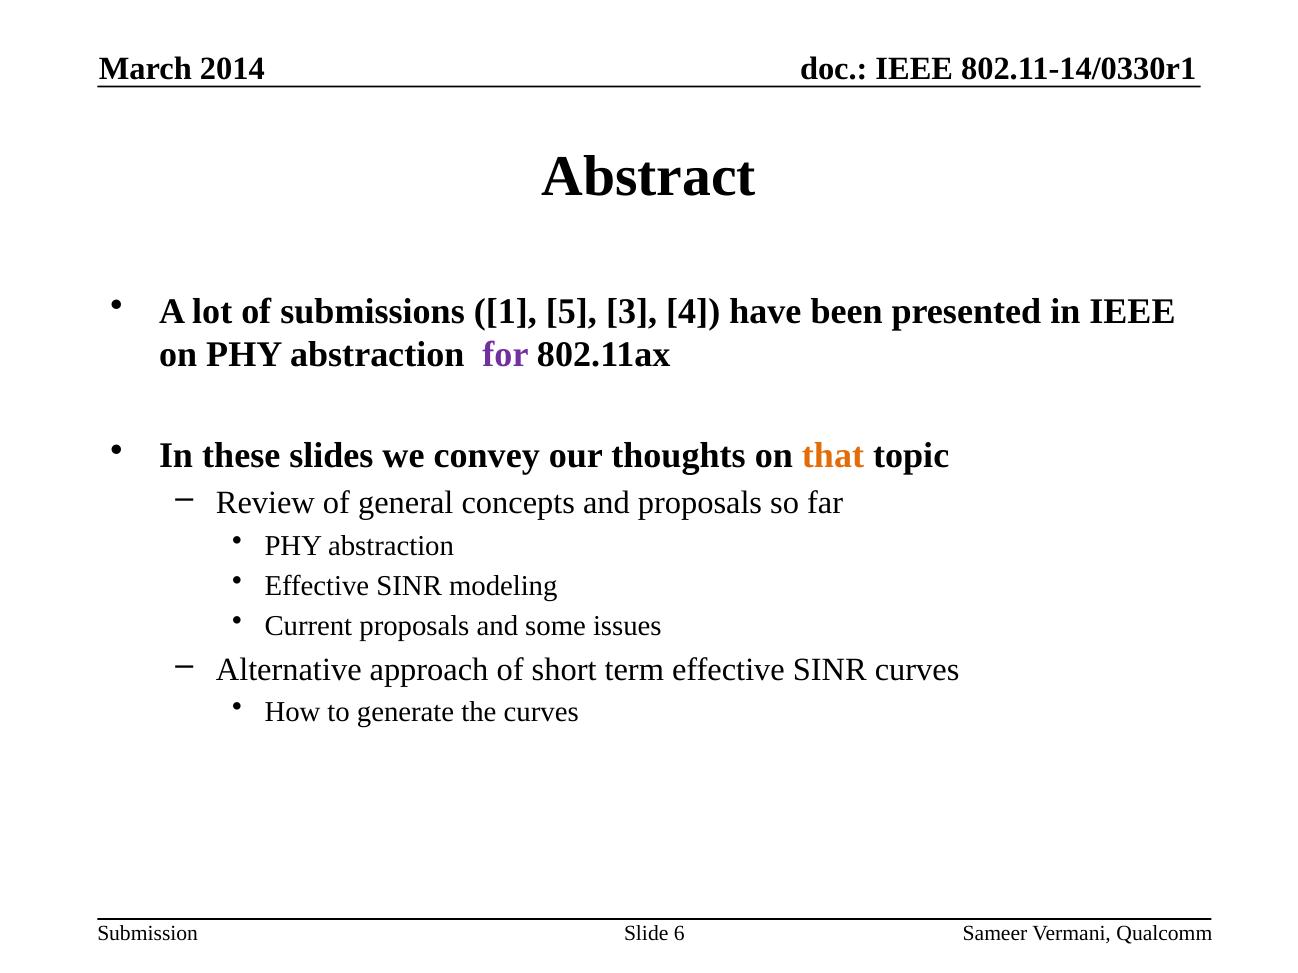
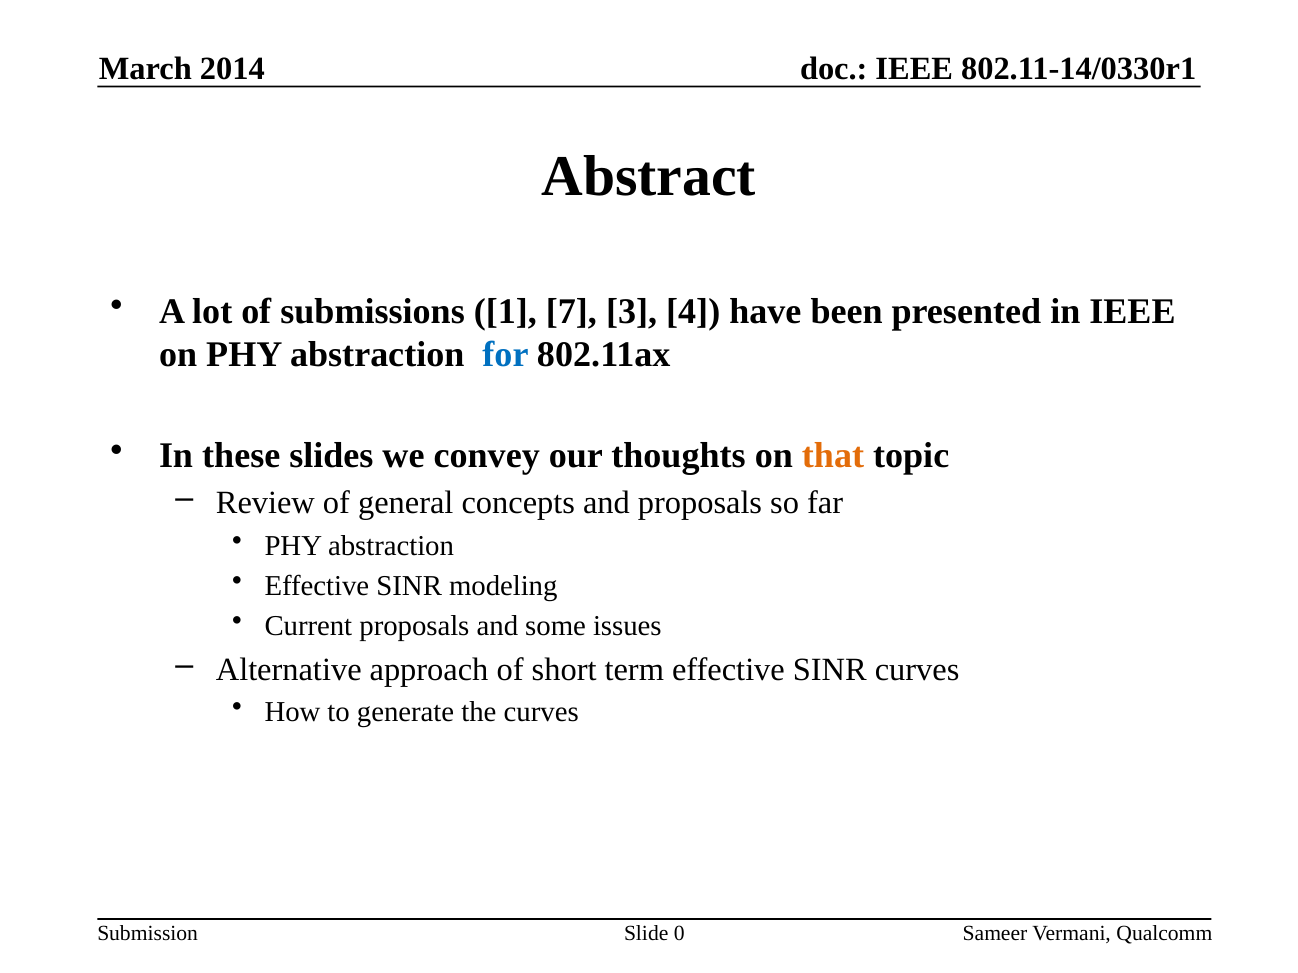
5: 5 -> 7 (571, 312)
for colour: purple -> blue (505, 355)
6: 6 -> 0 (679, 934)
